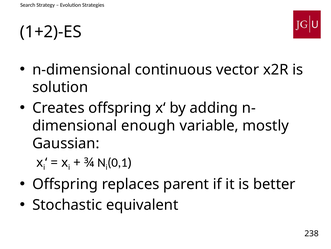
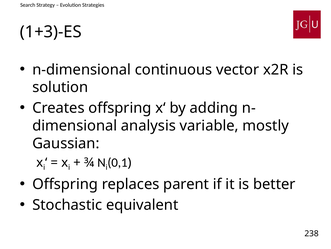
1+2)-ES: 1+2)-ES -> 1+3)-ES (51, 32)
enough: enough -> analysis (148, 125)
